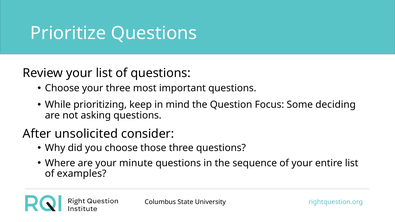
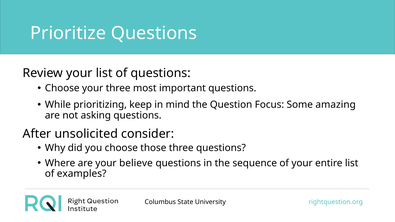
deciding: deciding -> amazing (336, 105)
minute: minute -> believe (136, 163)
